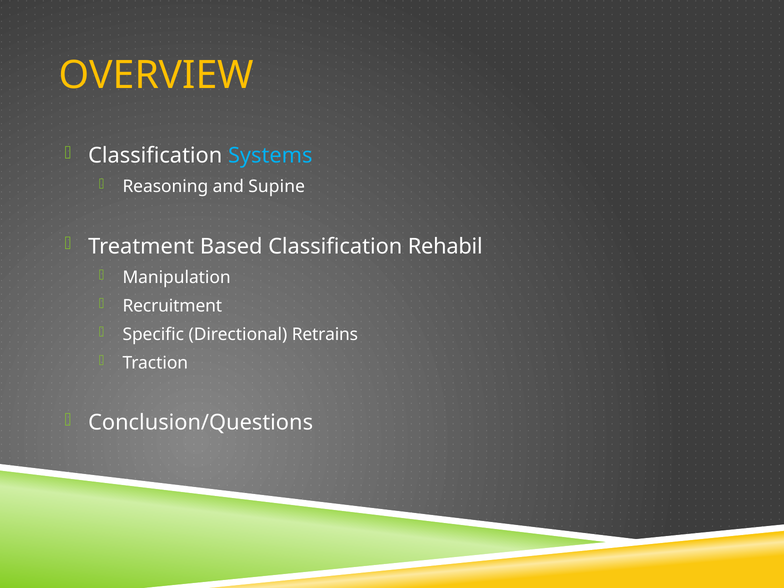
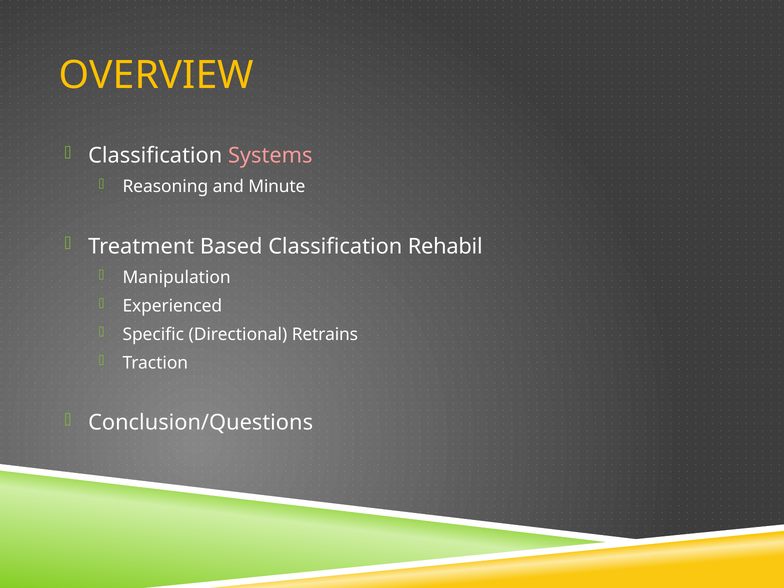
Systems colour: light blue -> pink (270, 156)
Supine: Supine -> Minute (277, 187)
Recruitment: Recruitment -> Experienced (172, 306)
